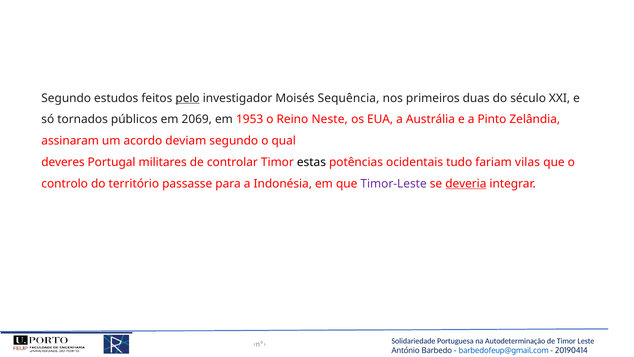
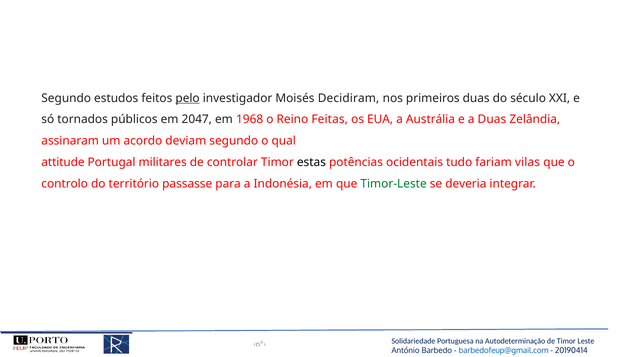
Sequência: Sequência -> Decidiram (349, 98)
2069: 2069 -> 2047 (197, 119)
1953: 1953 -> 1968 (250, 119)
Neste: Neste -> Feitas (330, 119)
a Pinto: Pinto -> Duas (492, 119)
deveres: deveres -> attitude (63, 162)
Timor-Leste colour: purple -> green (394, 184)
deveria underline: present -> none (466, 184)
